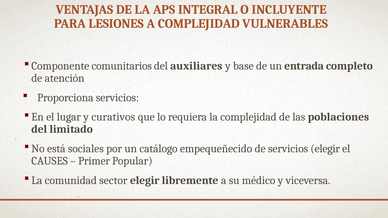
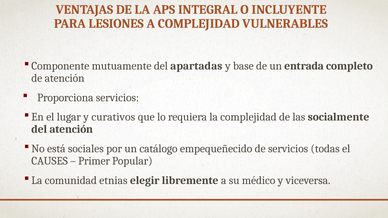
comunitarios: comunitarios -> mutuamente (122, 66)
auxiliares: auxiliares -> apartadas (196, 66)
poblaciones: poblaciones -> socialmente (339, 117)
del limitado: limitado -> atención (71, 129)
servicios elegir: elegir -> todas (325, 149)
sector: sector -> etnias (113, 180)
